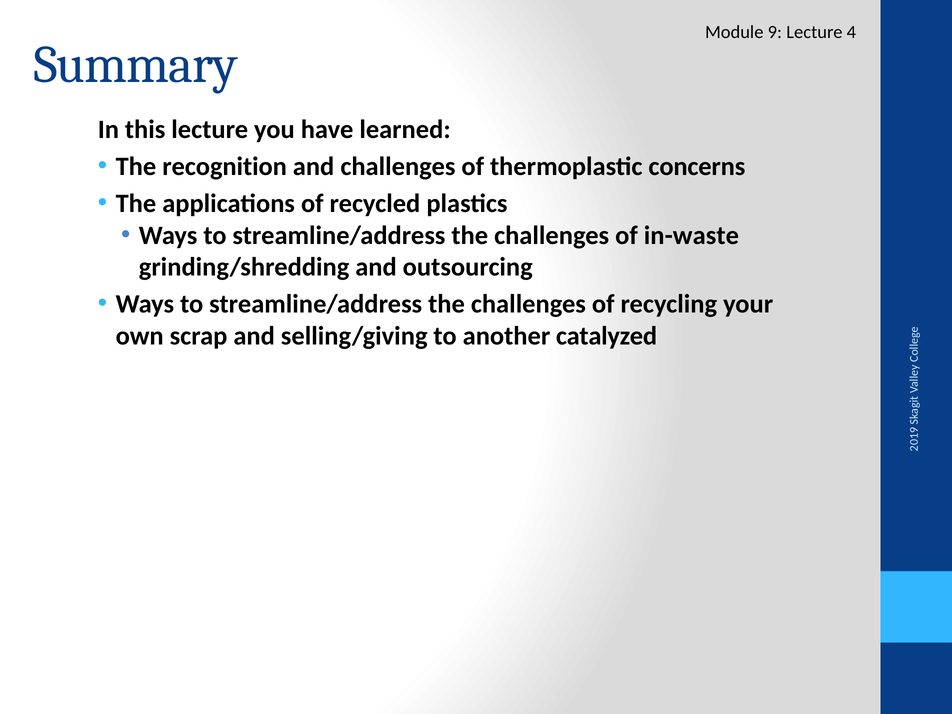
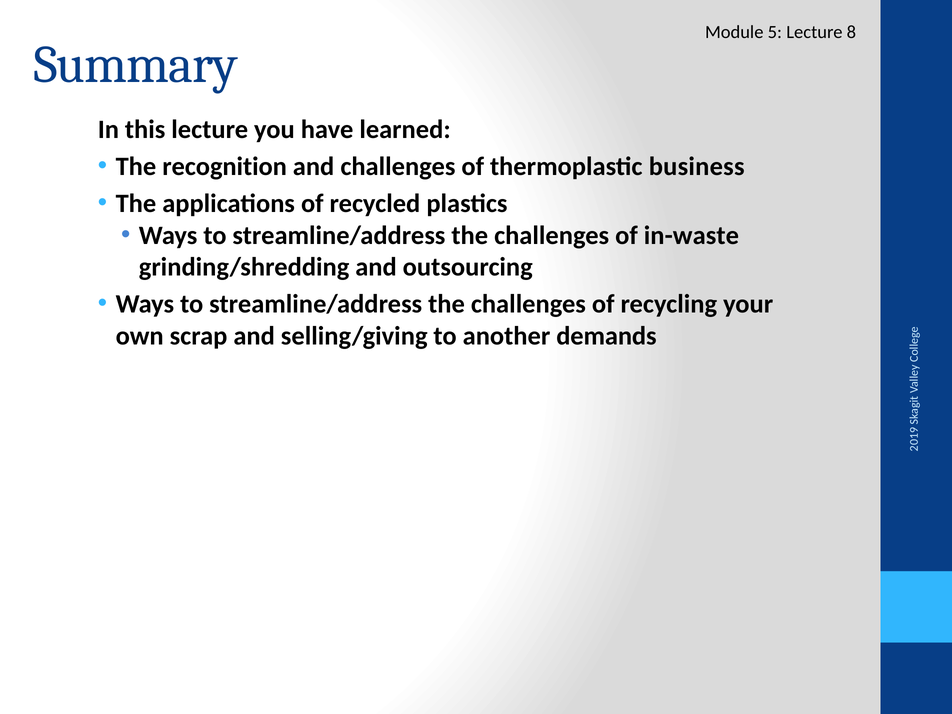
Module 9: 9 -> 5 (775, 32)
4: 4 -> 8 (851, 32)
concerns: concerns -> business (697, 167)
catalyzed: catalyzed -> demands (606, 336)
